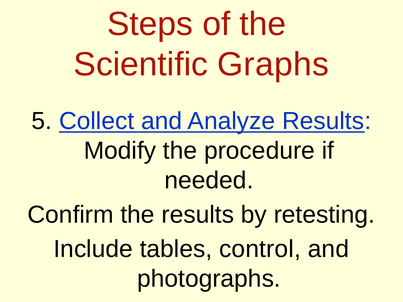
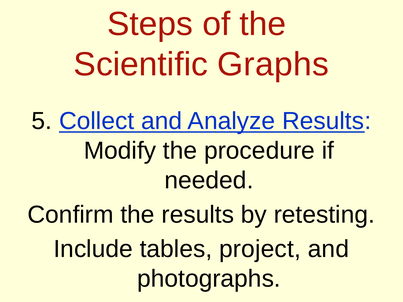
control: control -> project (260, 249)
